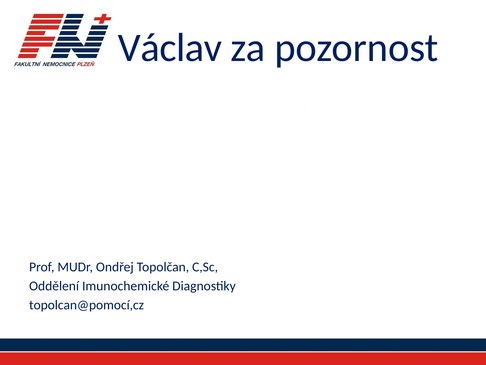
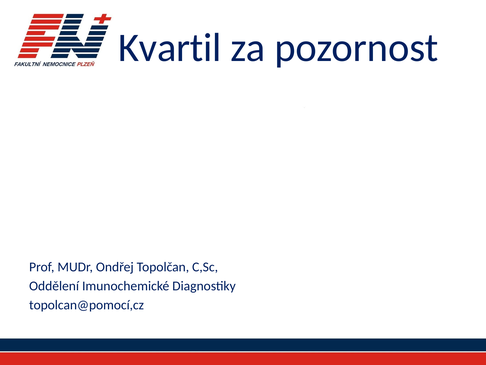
Václav: Václav -> Kvartil (170, 48)
